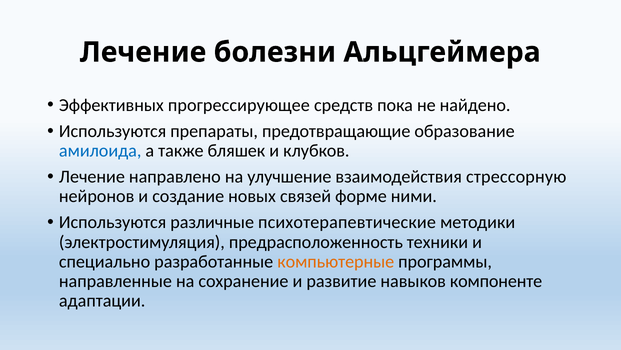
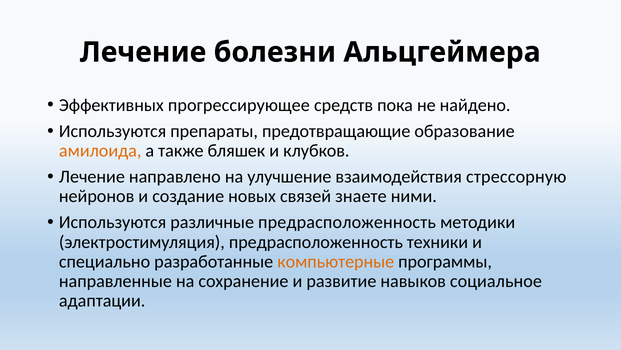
амилоида colour: blue -> orange (100, 150)
форме: форме -> знаете (361, 196)
различные психотерапевтические: психотерапевтические -> предрасположенность (347, 222)
компоненте: компоненте -> социальное (496, 281)
